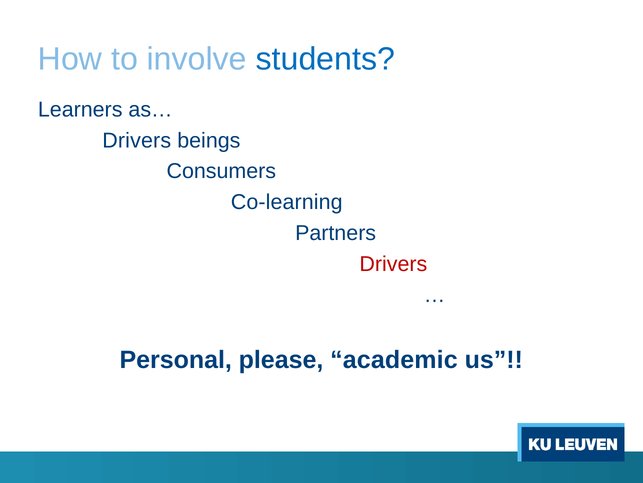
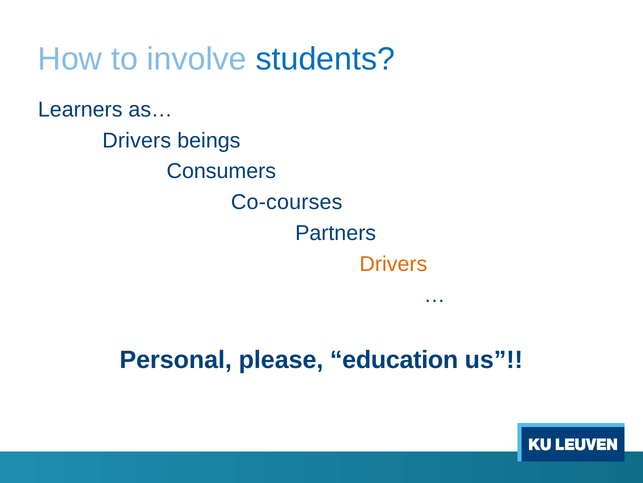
Co-learning: Co-learning -> Co-courses (287, 202)
Drivers colour: red -> orange (393, 264)
academic: academic -> education (394, 359)
